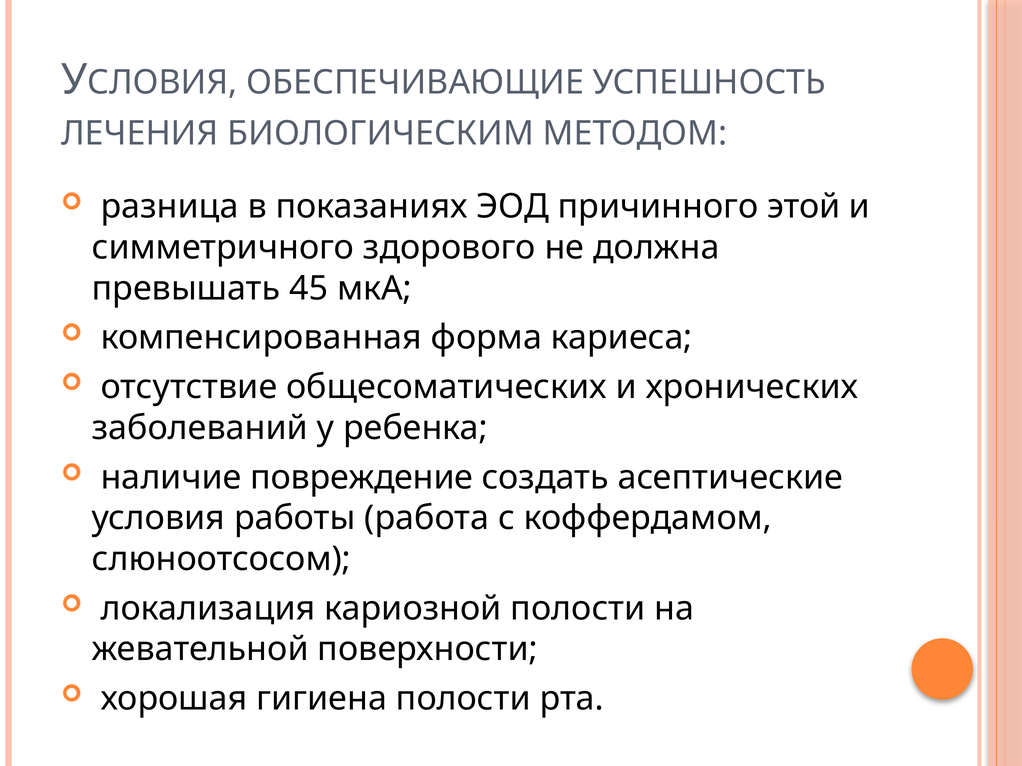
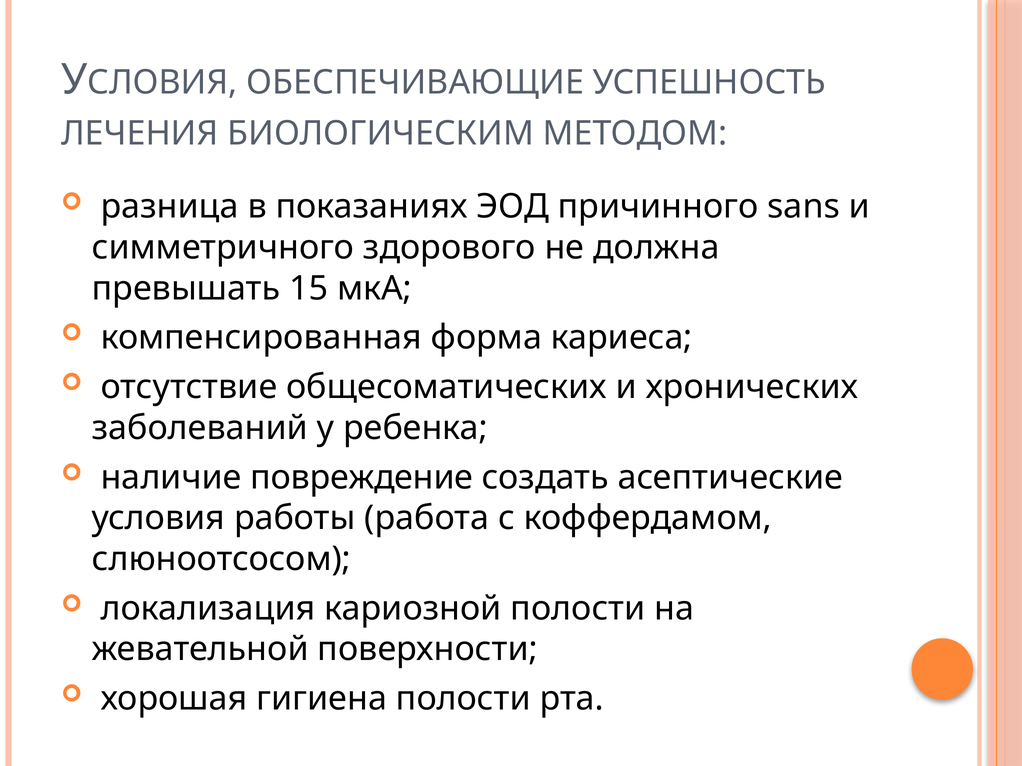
этой: этой -> sans (804, 207)
45: 45 -> 15 (309, 288)
